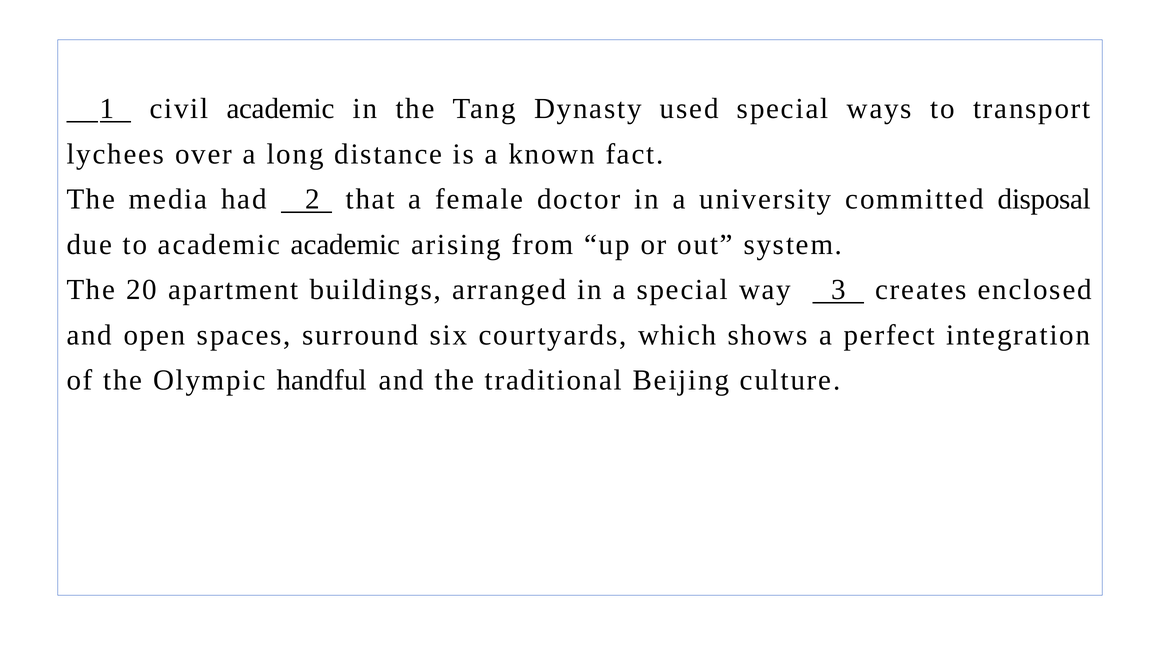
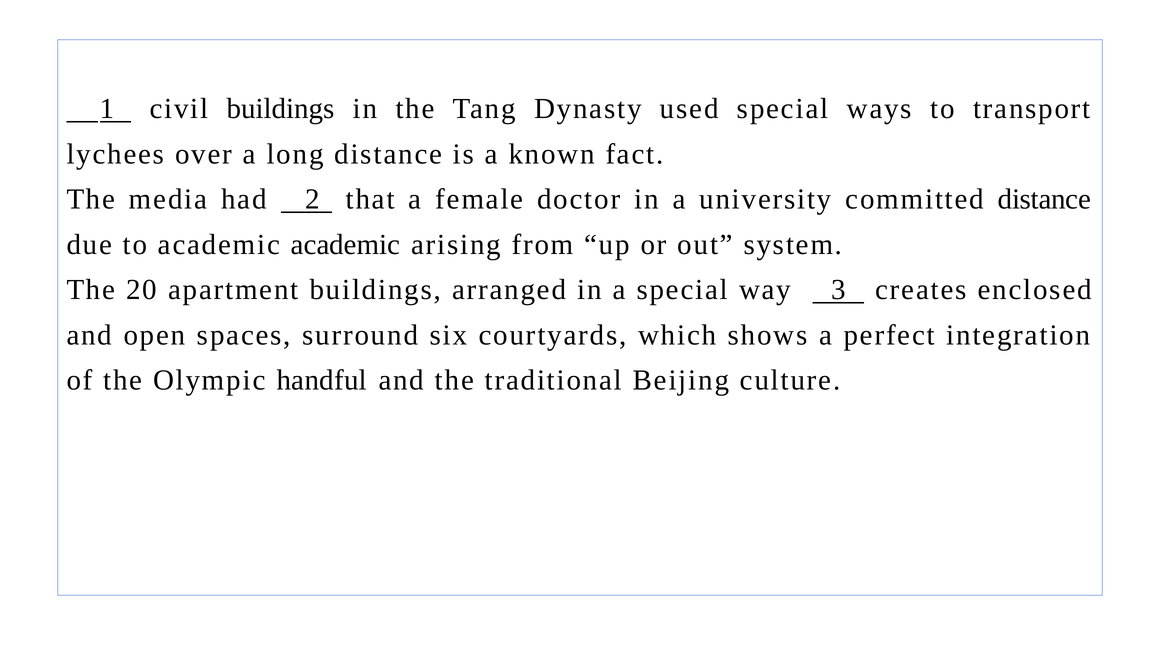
civil academic: academic -> buildings (281, 109)
committed disposal: disposal -> distance (1044, 199)
